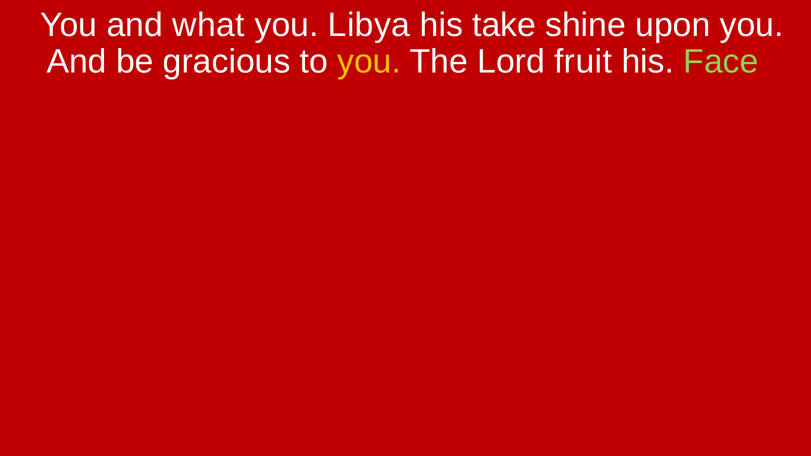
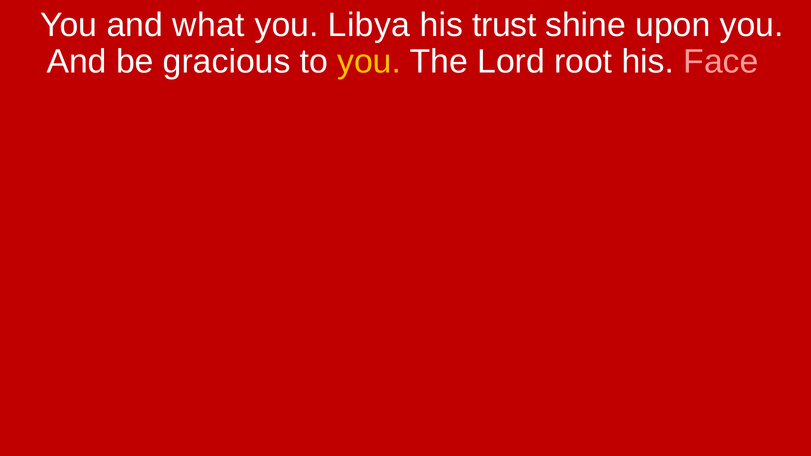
take: take -> trust (504, 25)
fruit: fruit -> root (583, 62)
Face colour: light green -> pink (721, 62)
